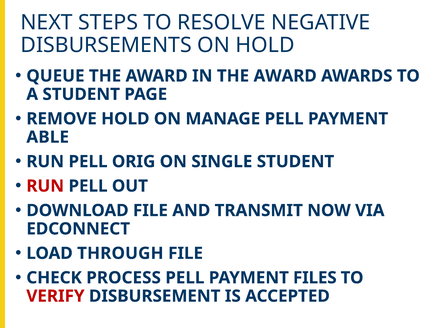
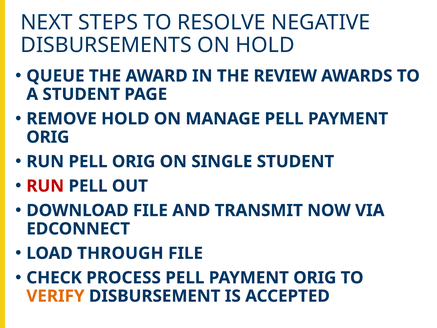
IN THE AWARD: AWARD -> REVIEW (285, 76)
ABLE: ABLE -> ORIG (48, 137)
FILES: FILES -> ORIG (315, 278)
VERIFY colour: red -> orange (55, 296)
